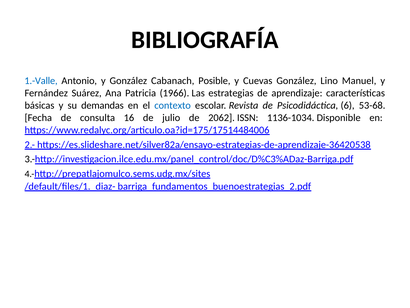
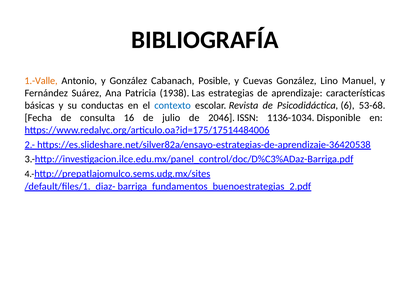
1.-Valle colour: blue -> orange (41, 81)
1966: 1966 -> 1938 (174, 93)
demandas: demandas -> conductas (102, 105)
2062: 2062 -> 2046 (222, 118)
